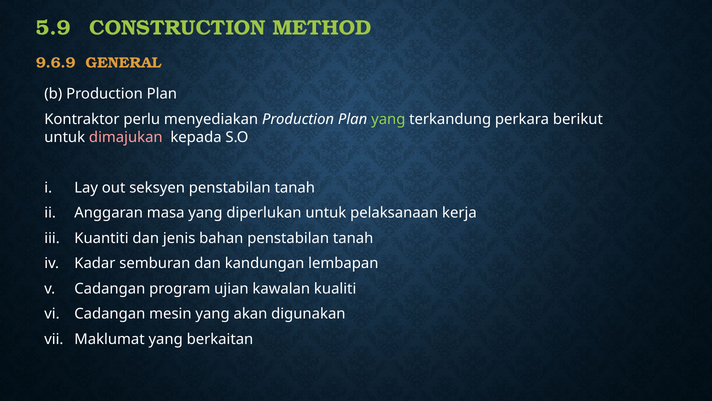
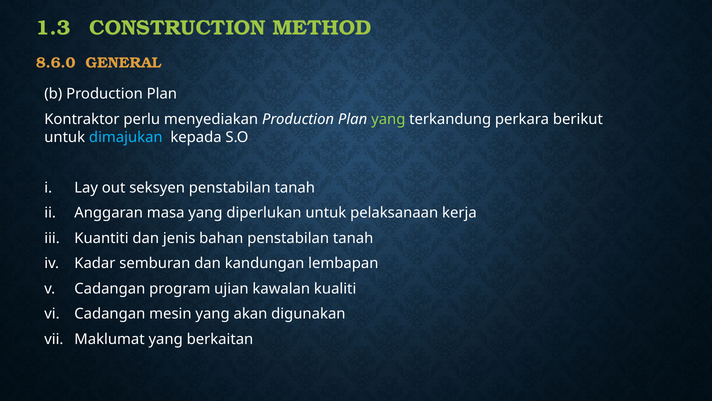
5.9: 5.9 -> 1.3 (53, 28)
9.6.9: 9.6.9 -> 8.6.0 (56, 63)
dimajukan colour: pink -> light blue (126, 137)
